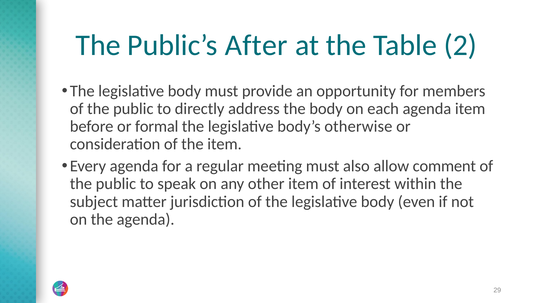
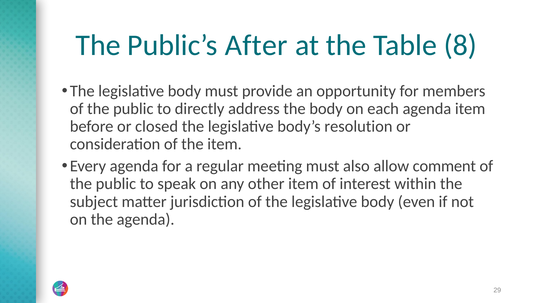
2: 2 -> 8 (460, 45)
formal: formal -> closed (157, 126)
otherwise: otherwise -> resolution (358, 126)
